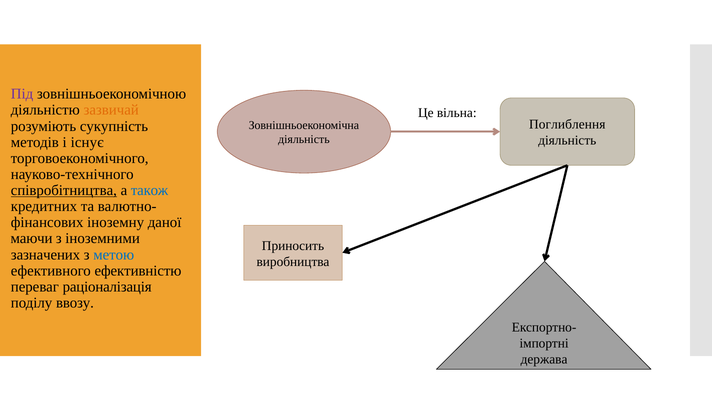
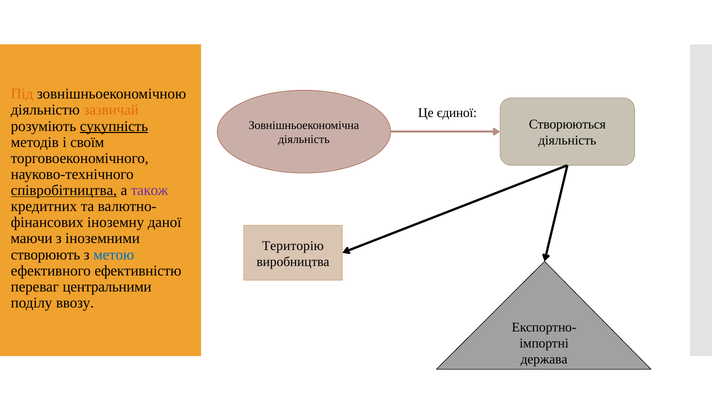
Під colour: purple -> orange (22, 94)
вільна: вільна -> єдиної (457, 113)
Поглиблення: Поглиблення -> Створюються (567, 124)
сукупність underline: none -> present (114, 126)
існує: існує -> своїм (87, 142)
також colour: blue -> purple (150, 190)
Приносить: Приносить -> Територію (293, 245)
зазначених: зазначених -> створюють (46, 254)
раціоналізація: раціоналізація -> центральними (107, 286)
